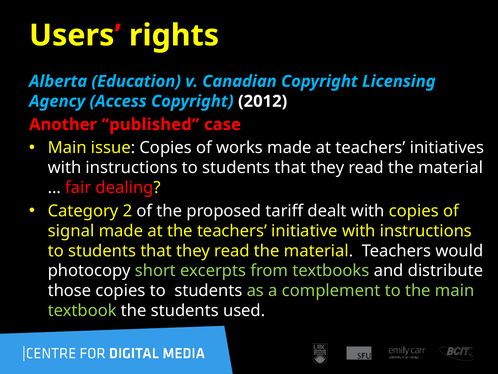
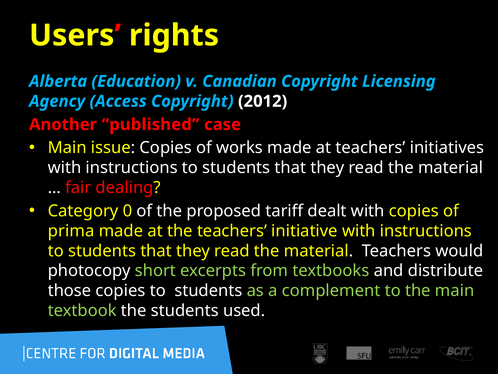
2: 2 -> 0 (128, 211)
signal: signal -> prima (71, 231)
